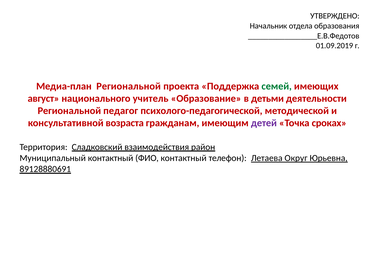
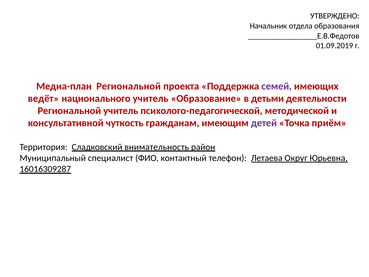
семей colour: green -> purple (277, 86)
август: август -> ведёт (43, 98)
Региональной педагог: педагог -> учитель (121, 111)
возраста: возраста -> чуткость (125, 123)
сроках: сроках -> приём (329, 123)
взаимодействия: взаимодействия -> внимательность (157, 147)
Муниципальный контактный: контактный -> специалист (111, 158)
89128880691: 89128880691 -> 16016309287 (45, 169)
